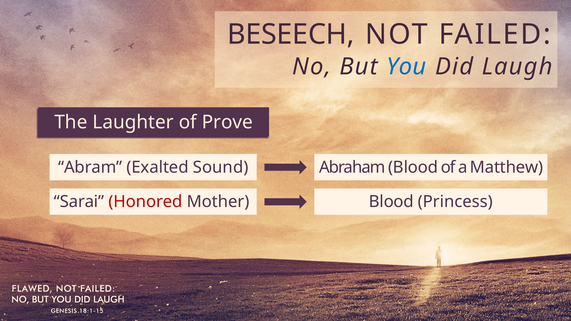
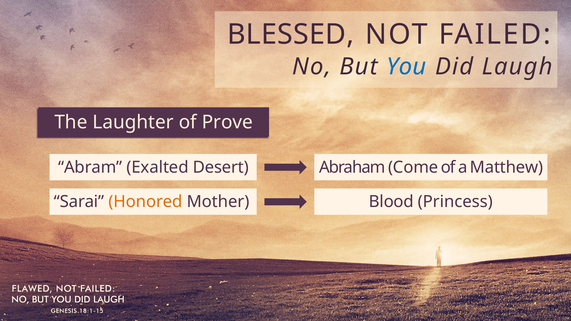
BESEECH: BESEECH -> BLESSED (291, 34)
Sound: Sound -> Desert (221, 167)
Abraham Blood: Blood -> Come (413, 167)
Honored colour: red -> orange (146, 202)
